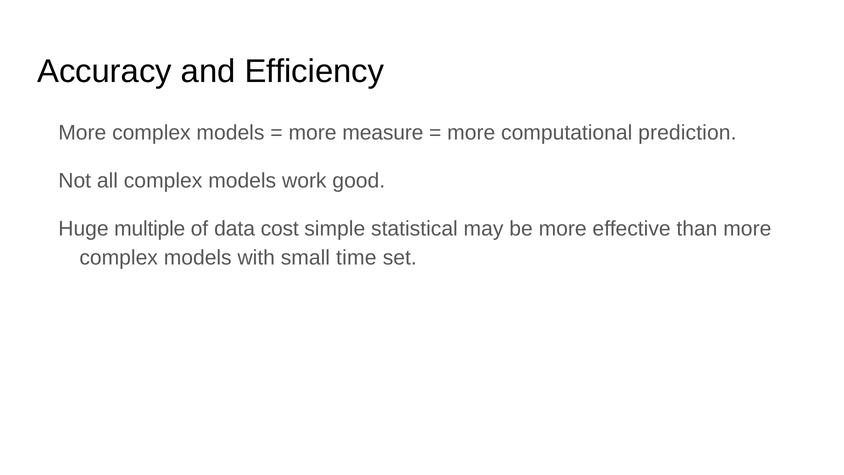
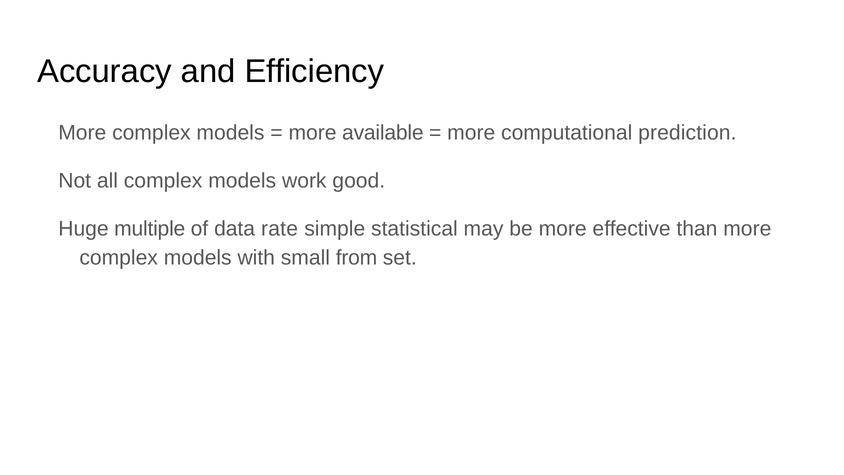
measure: measure -> available (383, 133)
cost: cost -> rate (280, 228)
time: time -> from (357, 258)
